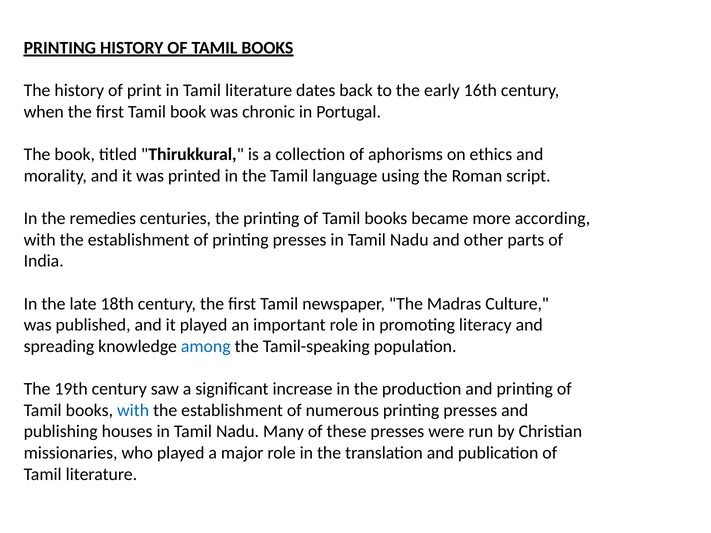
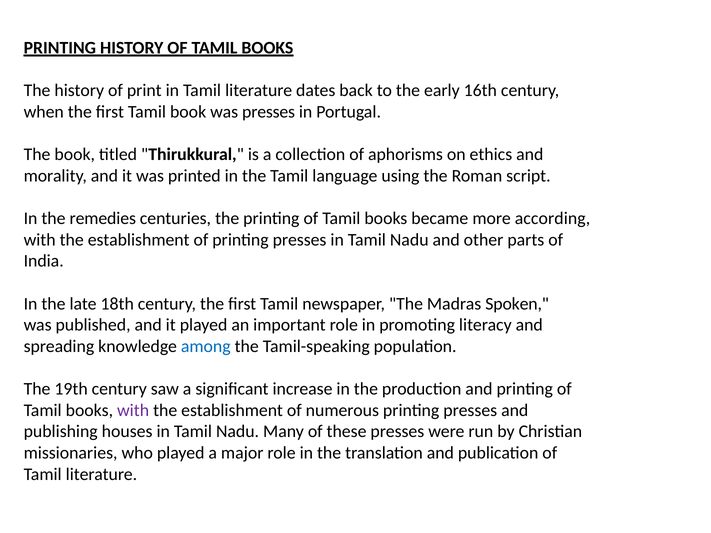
was chronic: chronic -> presses (269, 112)
Culture: Culture -> Spoken (517, 304)
with colour: blue -> purple (133, 410)
